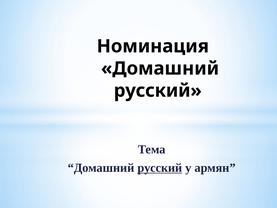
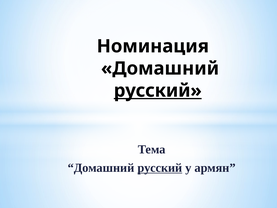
русский underline: none -> present (158, 91)
